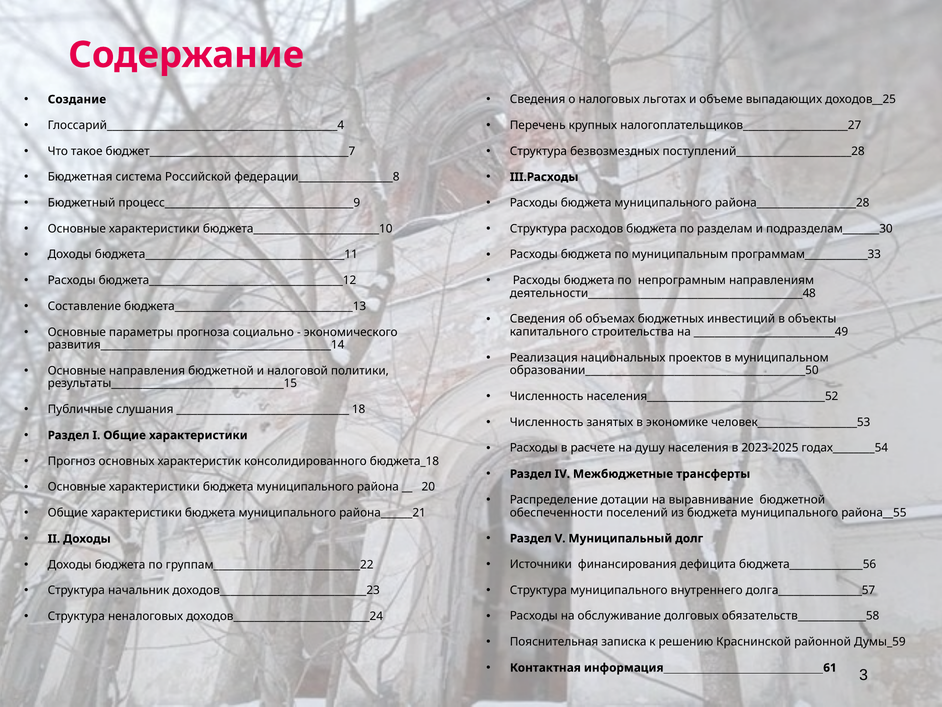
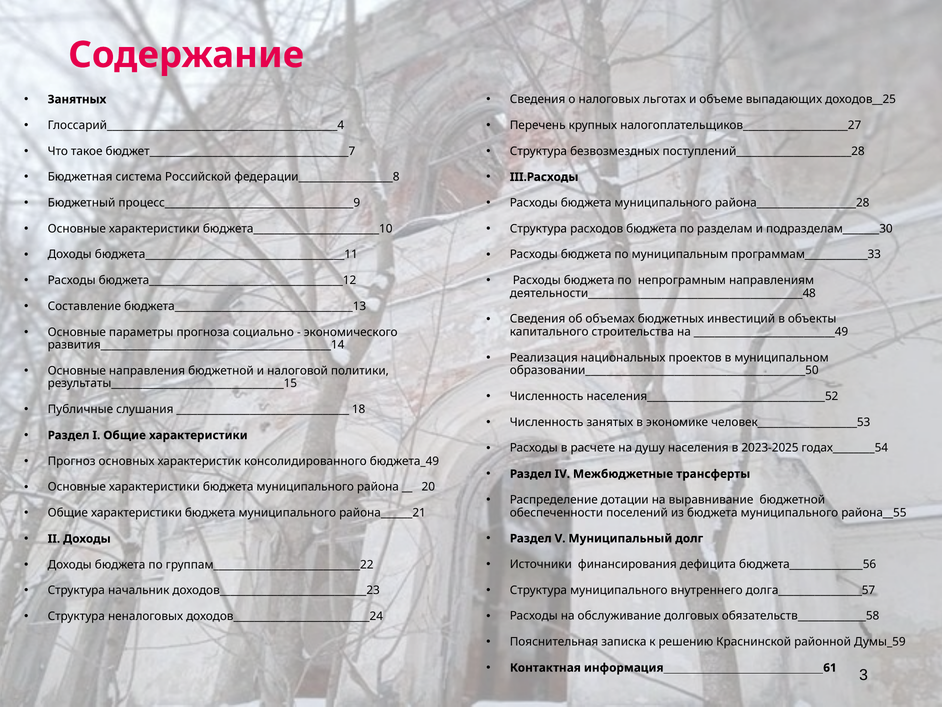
Создание: Создание -> Занятных (77, 99)
бюджета_18: бюджета_18 -> бюджета_49 (404, 461)
